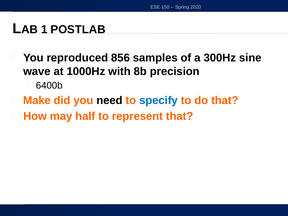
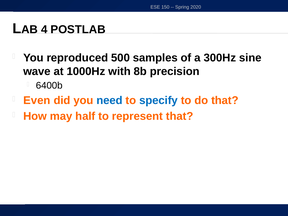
1: 1 -> 4 (44, 30)
856: 856 -> 500 (120, 58)
Make: Make -> Even (37, 100)
need colour: black -> blue (109, 100)
